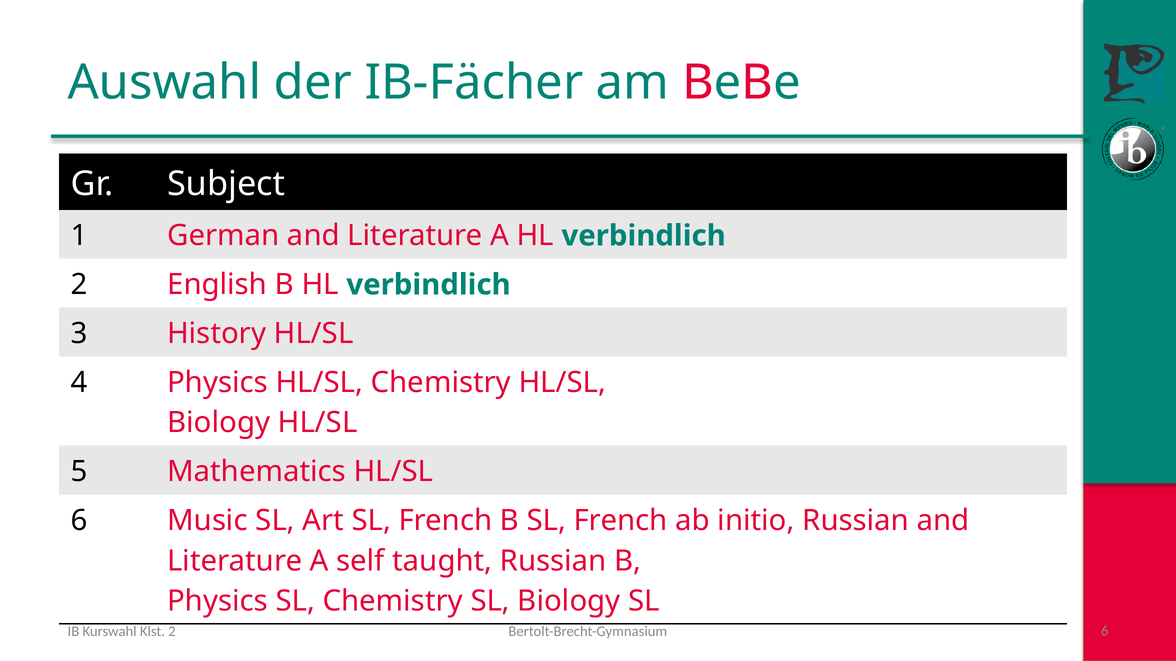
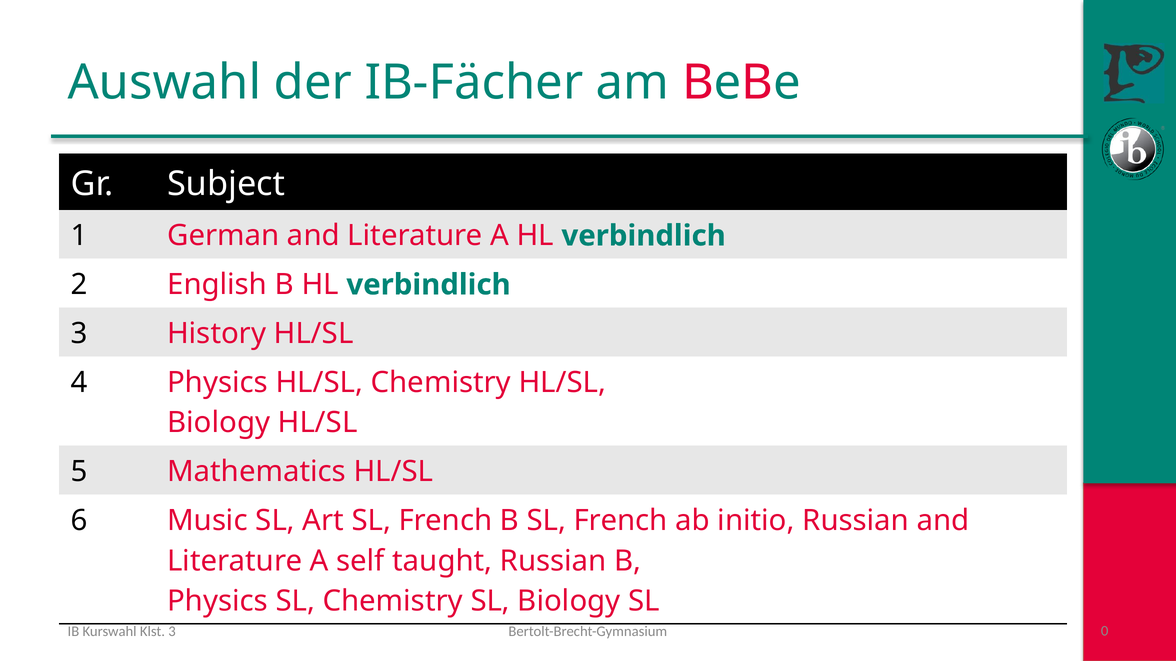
Klst 2: 2 -> 3 (172, 632)
Bertolt-Brecht-Gymnasium 6: 6 -> 0 (1105, 632)
